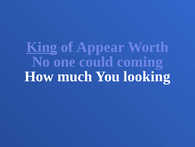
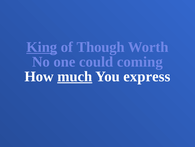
Appear: Appear -> Though (101, 47)
much underline: none -> present (75, 76)
looking: looking -> express (147, 76)
